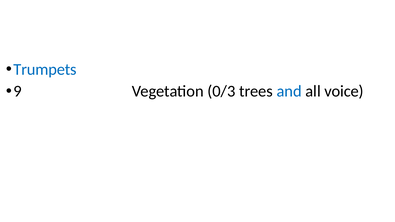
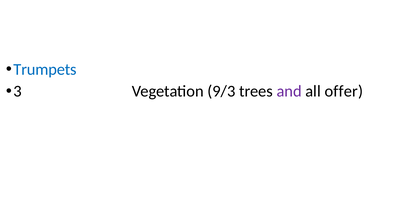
9: 9 -> 3 (18, 91)
0/3: 0/3 -> 9/3 (221, 91)
and colour: blue -> purple (289, 91)
voice: voice -> offer (344, 91)
